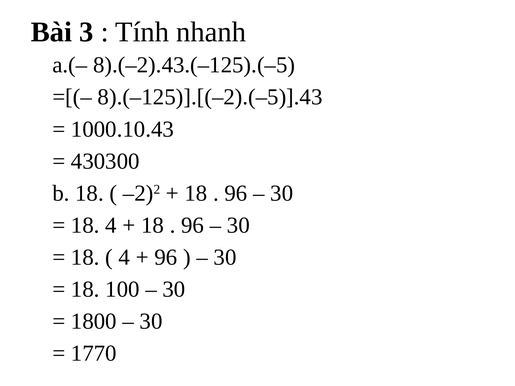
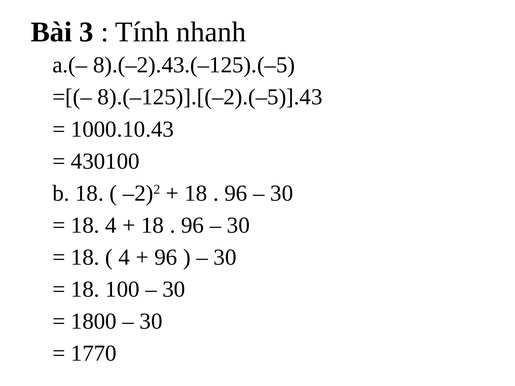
430300: 430300 -> 430100 (105, 161)
